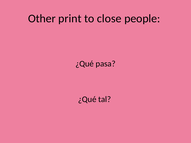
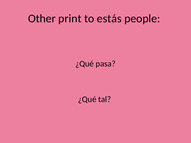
close: close -> estás (109, 18)
